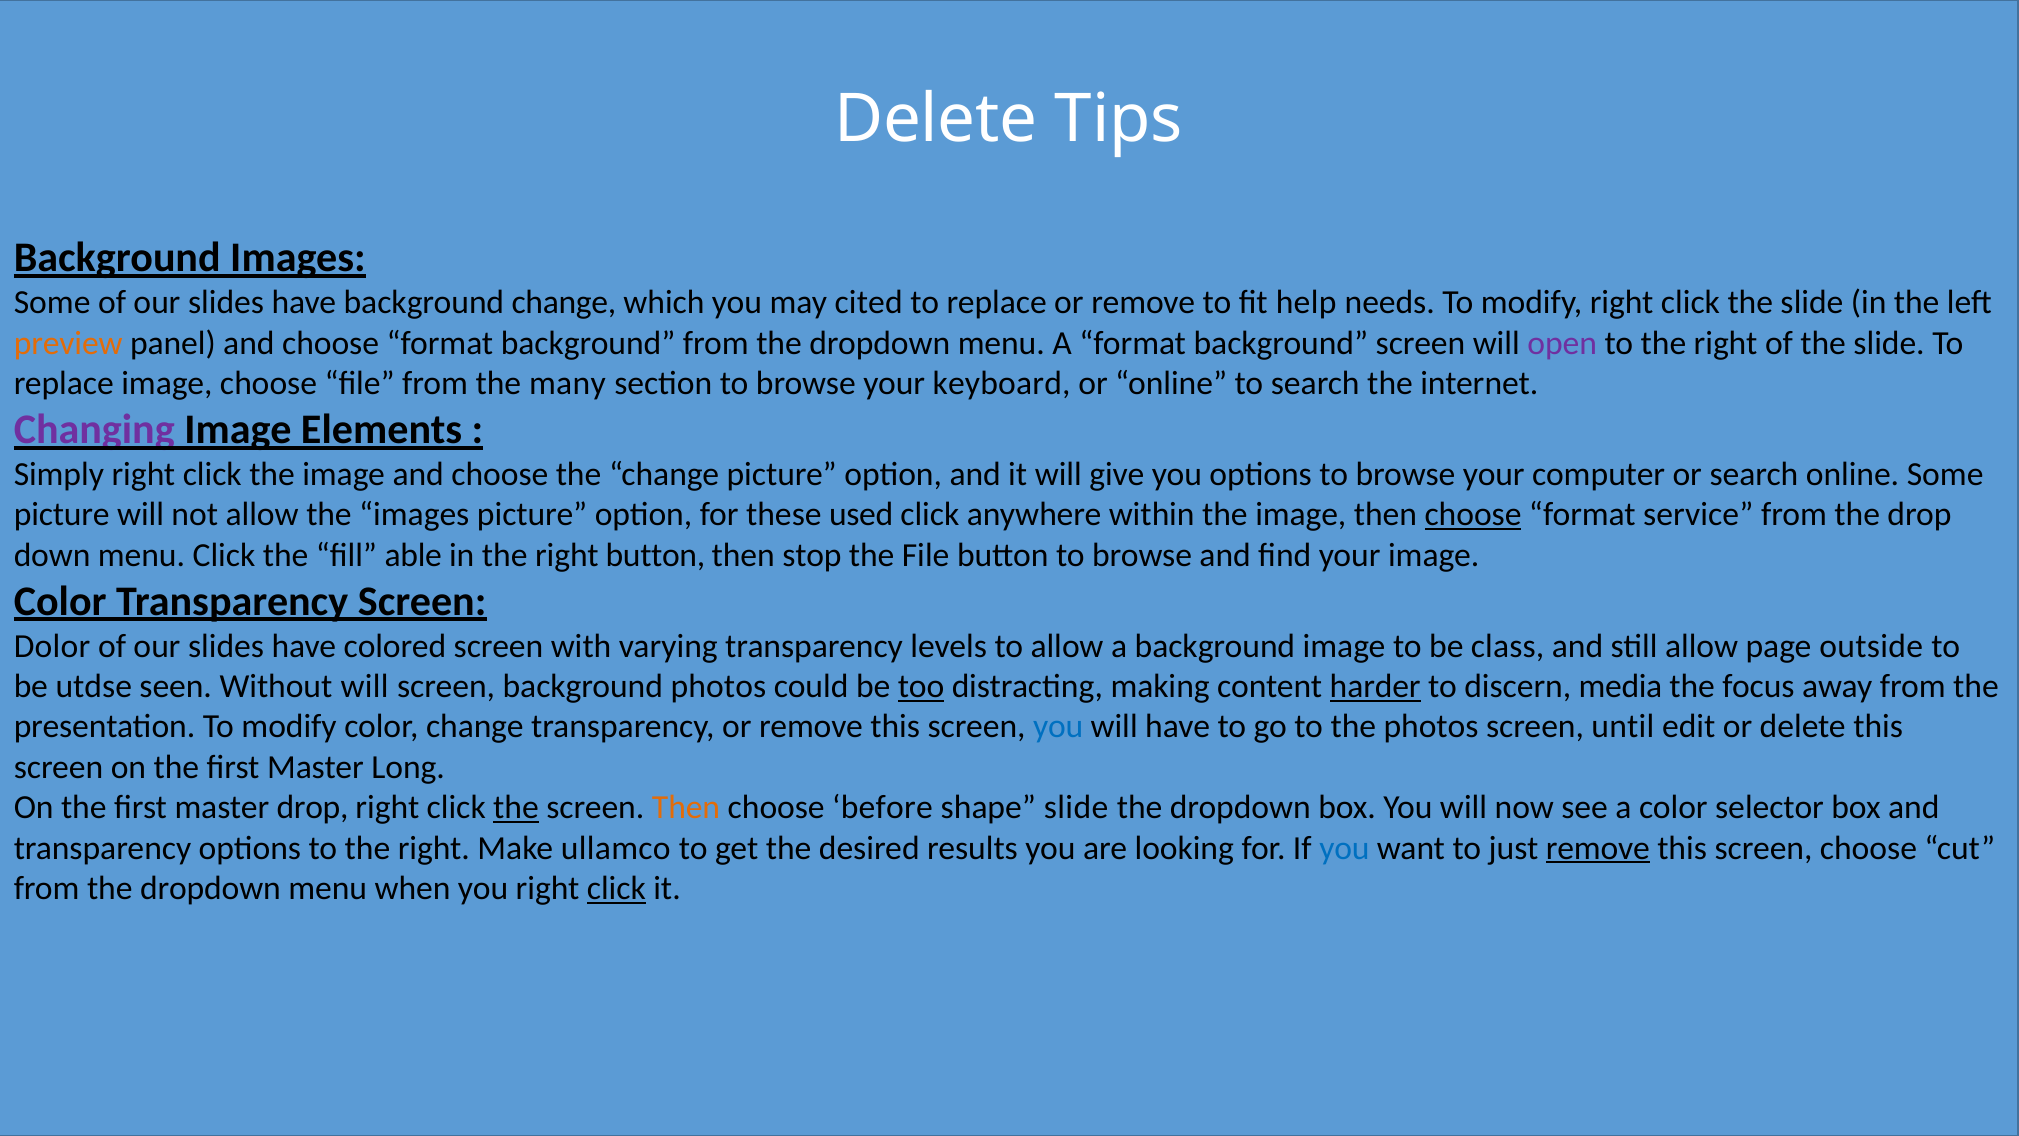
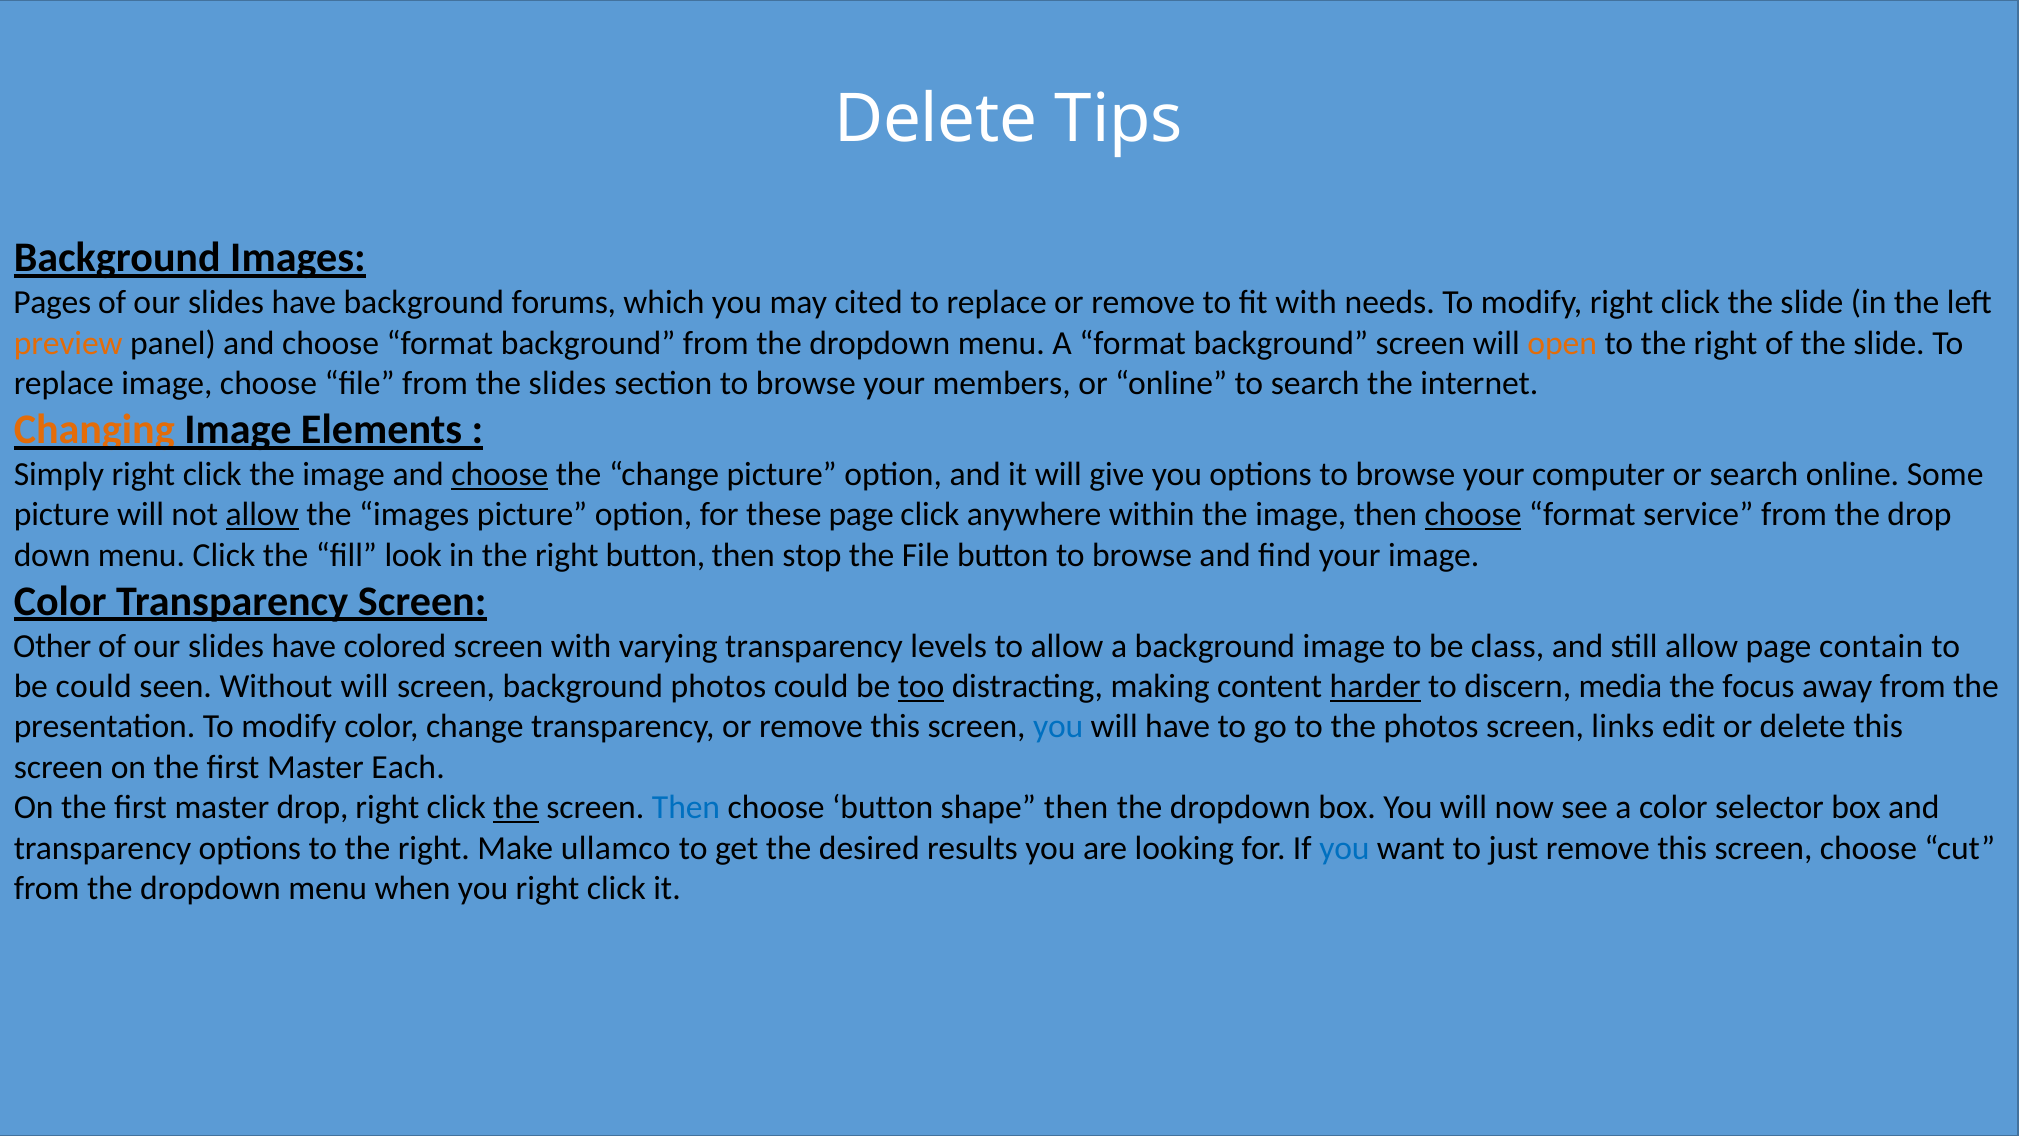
Some: Some -> Pages (52, 303)
background change: change -> forums (564, 303)
fit help: help -> with (1306, 303)
open colour: purple -> orange (1562, 343)
the many: many -> slides (567, 383)
keyboard: keyboard -> members (1002, 383)
Changing colour: purple -> orange (94, 429)
choose underline: none -> present (500, 474)
allow underline: none -> present (262, 515)
these used: used -> page (861, 515)
able: able -> look (413, 555)
Dolor: Dolor -> Other (52, 646)
outside: outside -> contain (1871, 646)
be utdse: utdse -> could (94, 686)
until: until -> links (1623, 727)
Long: Long -> Each (408, 767)
Then colour: orange -> blue (686, 807)
choose before: before -> button (883, 807)
shape slide: slide -> then (1076, 807)
remove underline: present -> none (1598, 848)
click underline: present -> none (616, 888)
